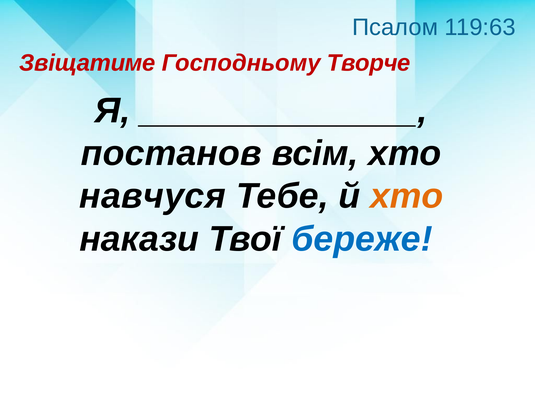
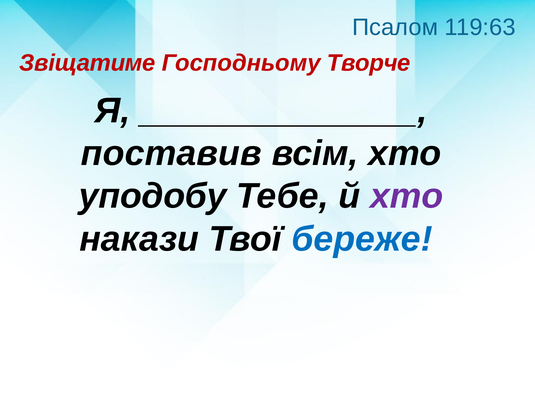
постанов: постанов -> поставив (171, 153)
навчуся: навчуся -> уподобу (153, 196)
хто colour: orange -> purple (407, 196)
